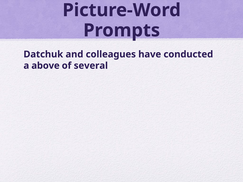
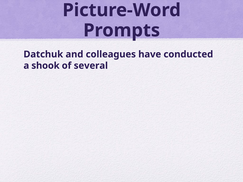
above: above -> shook (46, 66)
